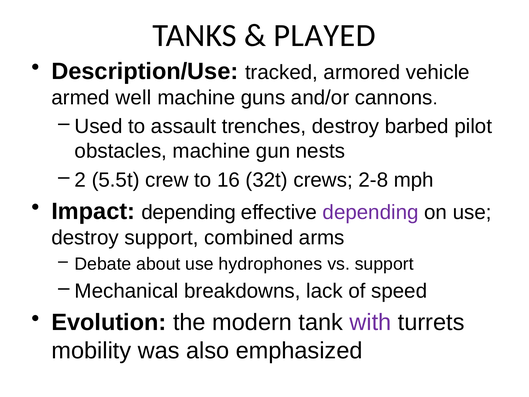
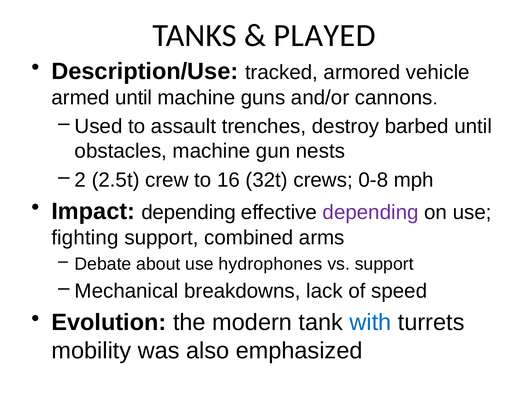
armed well: well -> until (134, 97)
barbed pilot: pilot -> until (473, 126)
5.5t: 5.5t -> 2.5t (116, 180)
2-8: 2-8 -> 0-8 (373, 180)
destroy: destroy -> fighting (85, 237)
with colour: purple -> blue (370, 322)
